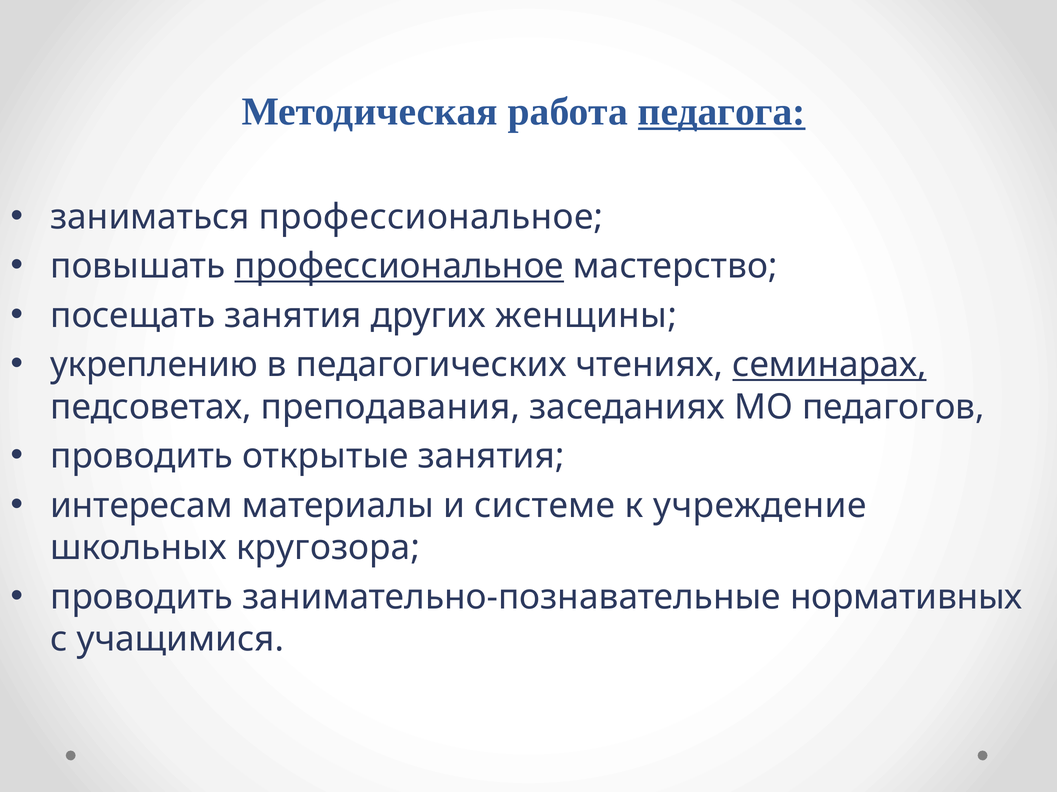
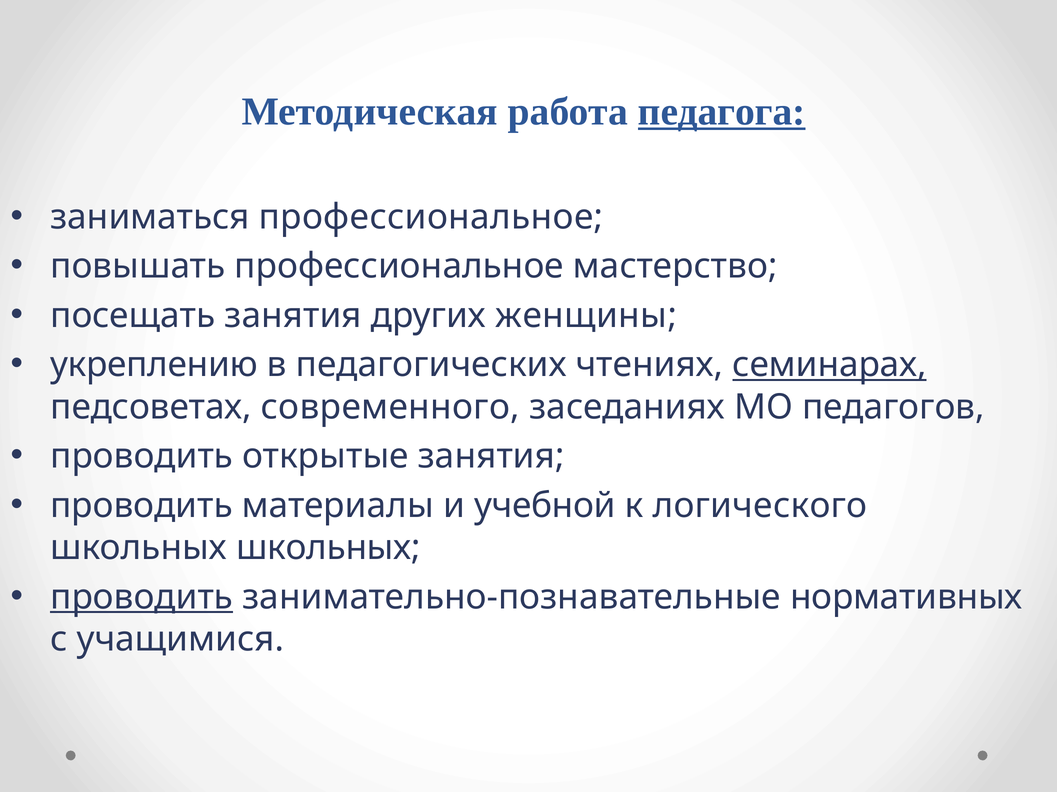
профессиональное underline: present -> none (399, 266)
преподавания: преподавания -> современного (390, 407)
интересам: интересам -> проводить (141, 506)
системе: системе -> учебной (545, 506)
учреждение: учреждение -> логического (760, 506)
школьных кругозора: кругозора -> школьных (328, 548)
проводить underline: none -> present (142, 598)
